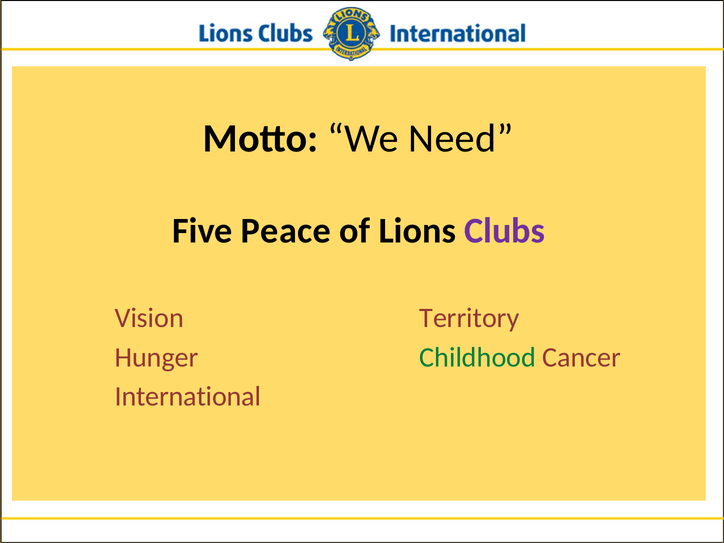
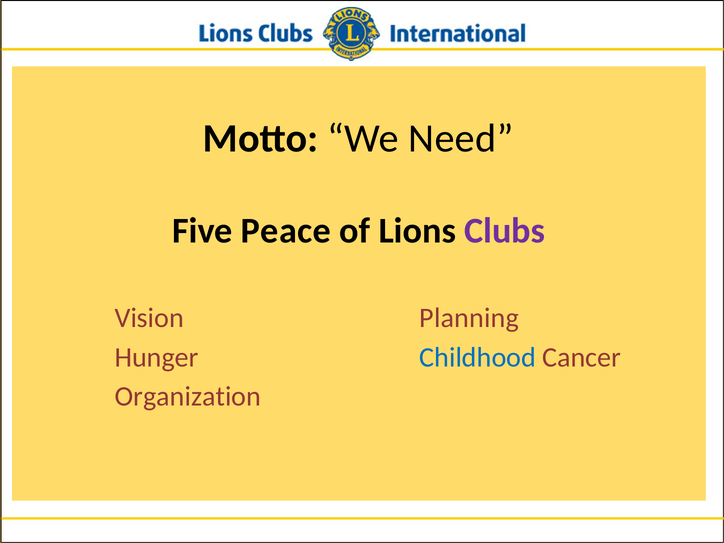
Territory: Territory -> Planning (469, 318)
Childhood colour: green -> blue (478, 357)
International: International -> Organization (188, 397)
